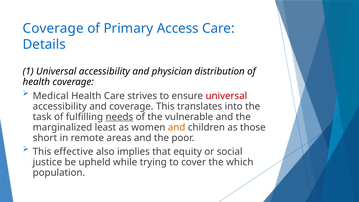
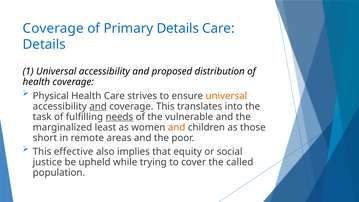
Primary Access: Access -> Details (178, 28)
physician: physician -> proposed (172, 71)
Medical: Medical -> Physical (51, 96)
universal colour: red -> orange (226, 96)
and underline: none -> present (98, 106)
which: which -> called (240, 162)
